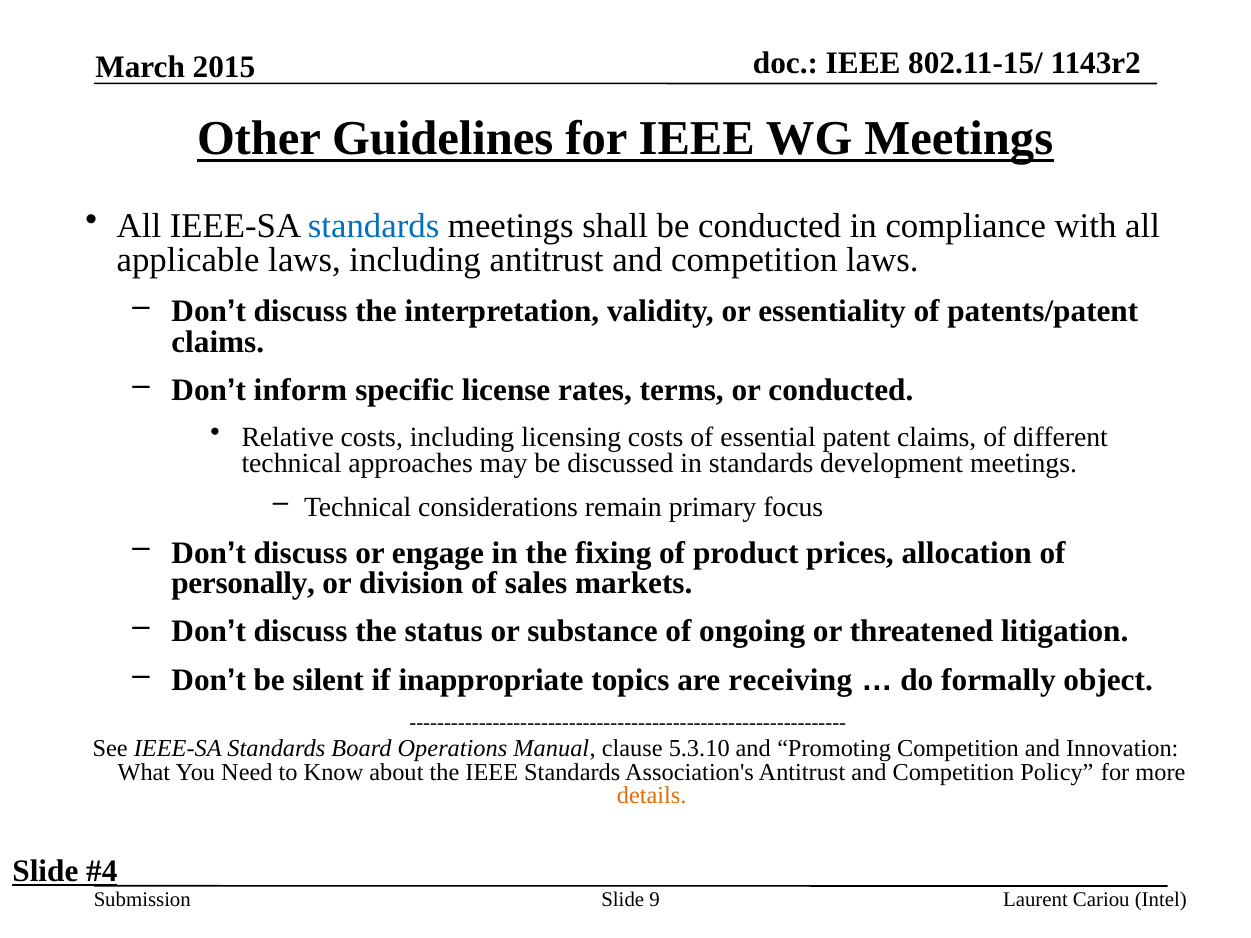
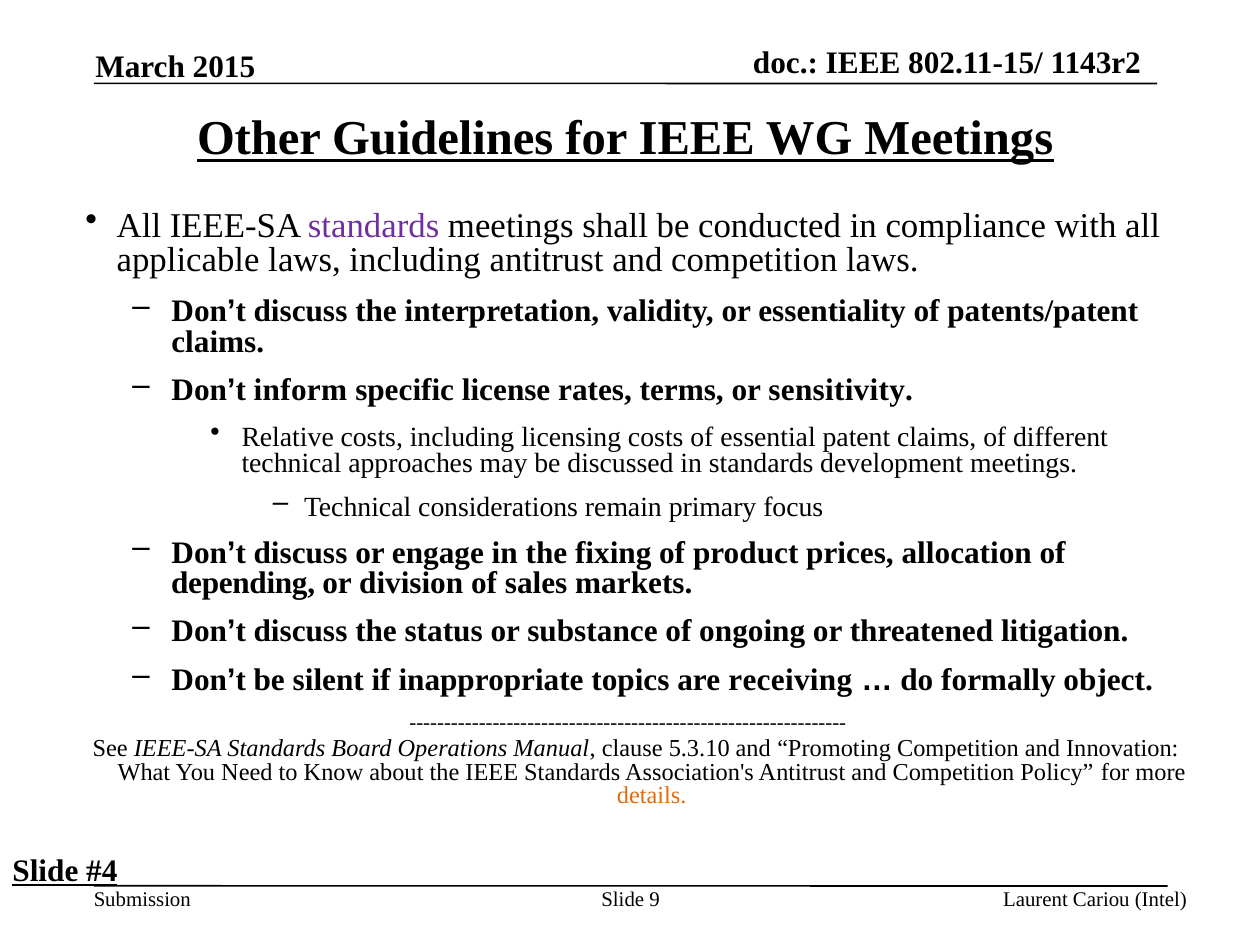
standards colour: blue -> purple (374, 226)
or conducted: conducted -> sensitivity (841, 391)
personally: personally -> depending (243, 583)
